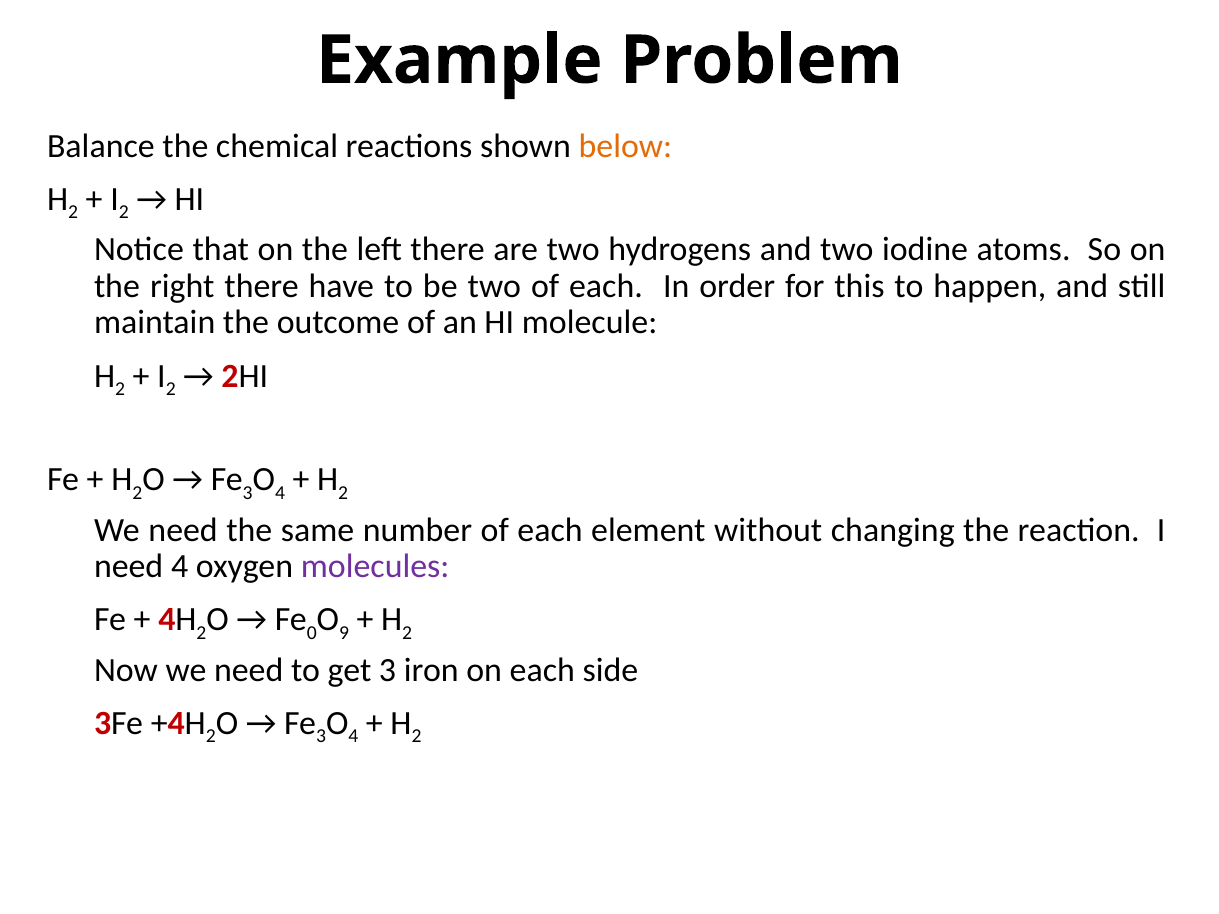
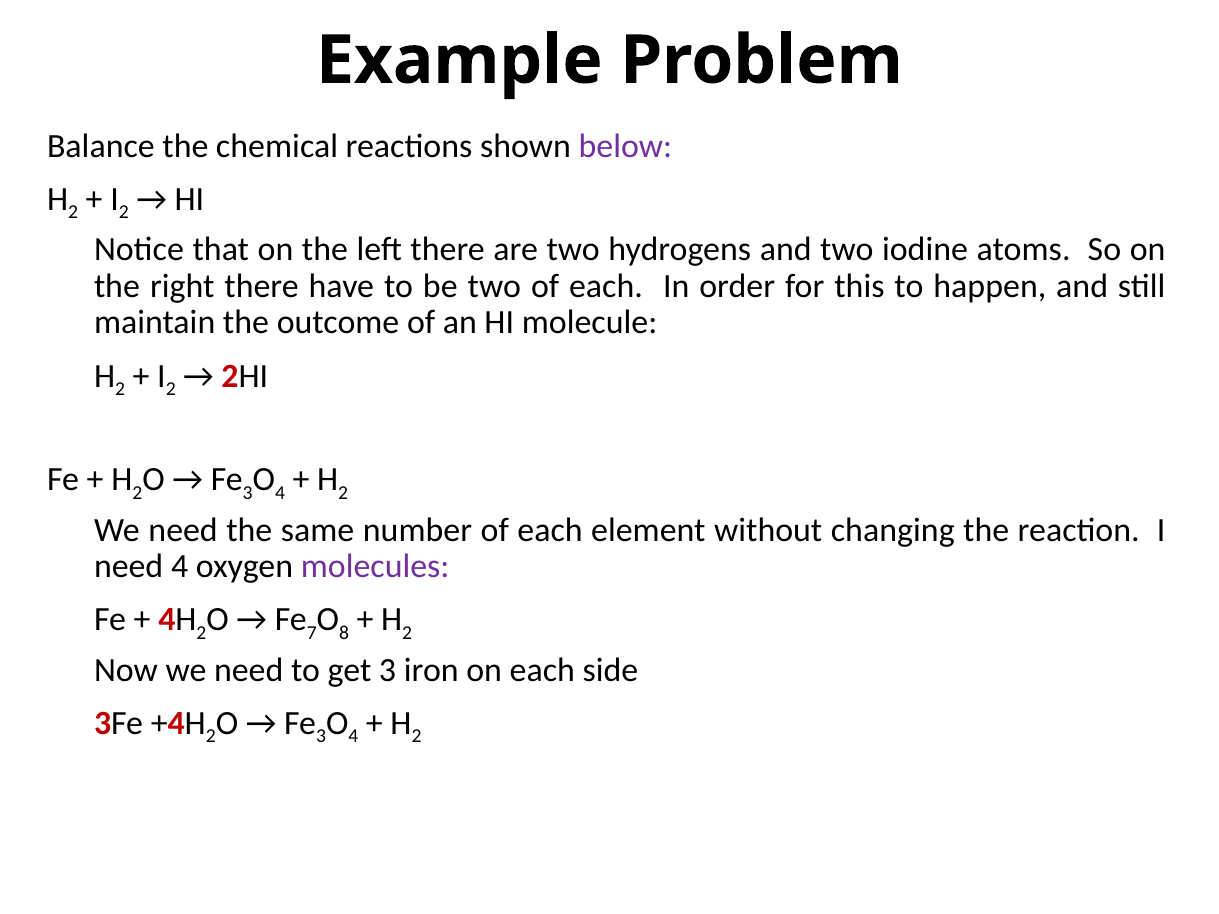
below colour: orange -> purple (625, 146)
0: 0 -> 7 (312, 633)
9: 9 -> 8 (344, 633)
